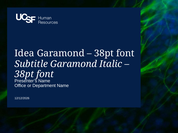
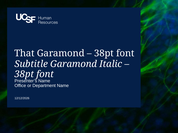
Idea: Idea -> That (24, 54)
